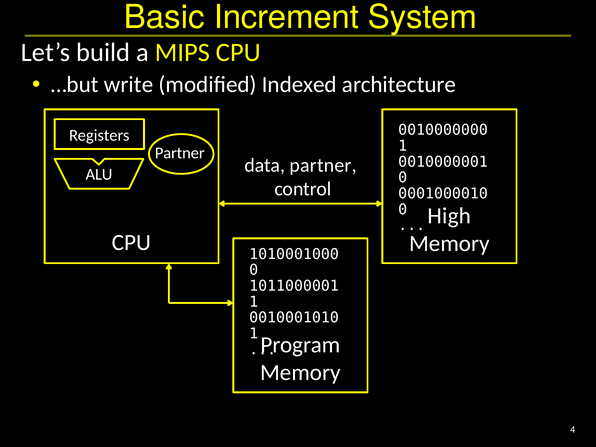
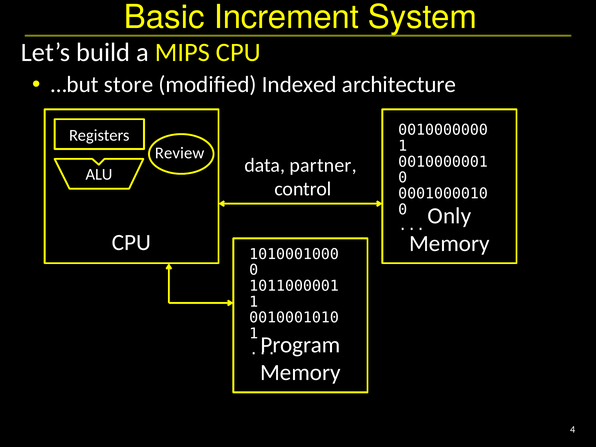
write: write -> store (129, 84)
Partner: Partner -> Review (180, 153)
High: High -> Only (449, 216)
